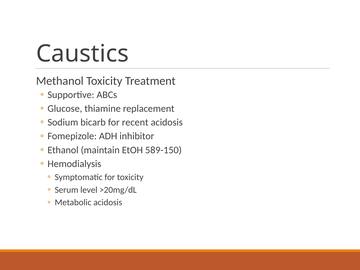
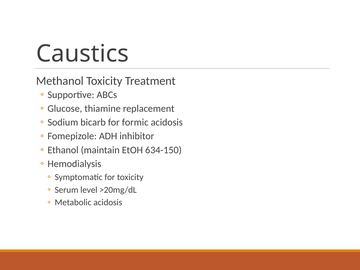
recent: recent -> formic (135, 122)
589-150: 589-150 -> 634-150 (163, 150)
